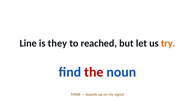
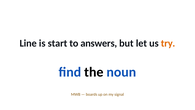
they: they -> start (58, 43)
reached: reached -> answers (99, 43)
the colour: red -> black (94, 72)
